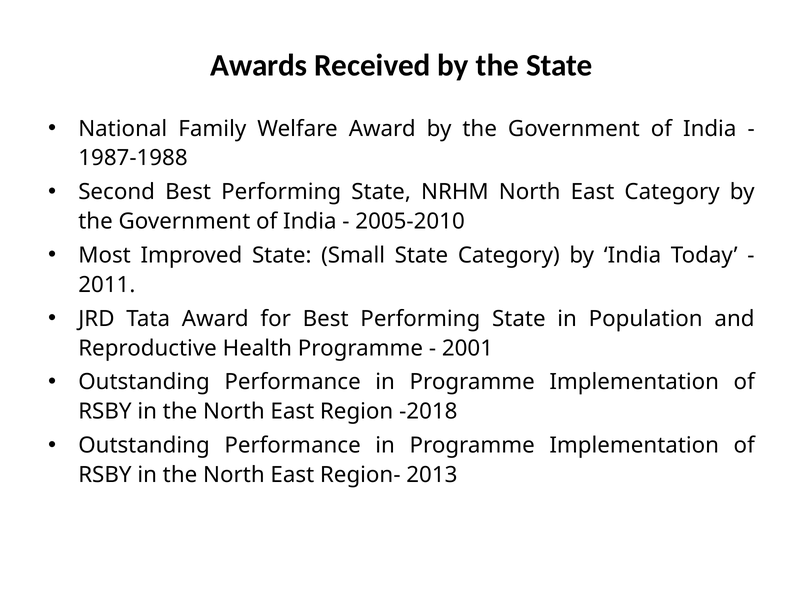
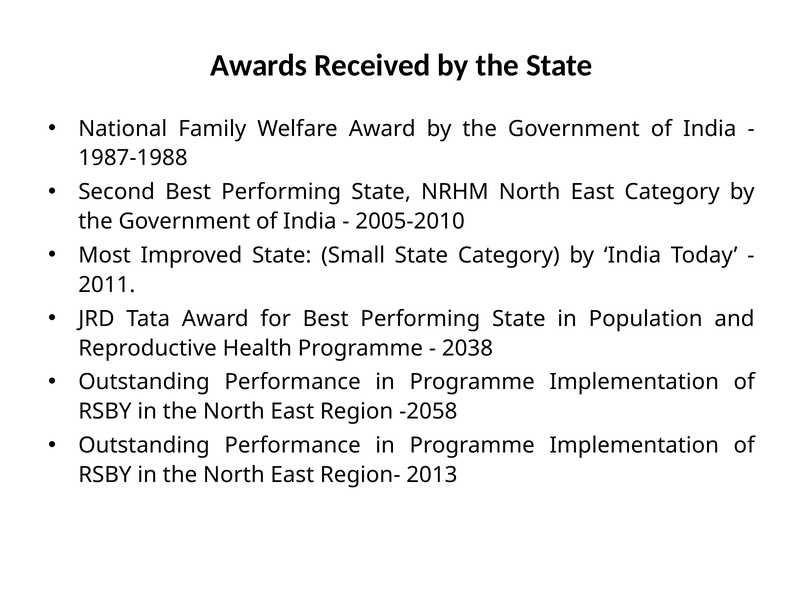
2001: 2001 -> 2038 (467, 348)
-2018: -2018 -> -2058 (428, 412)
